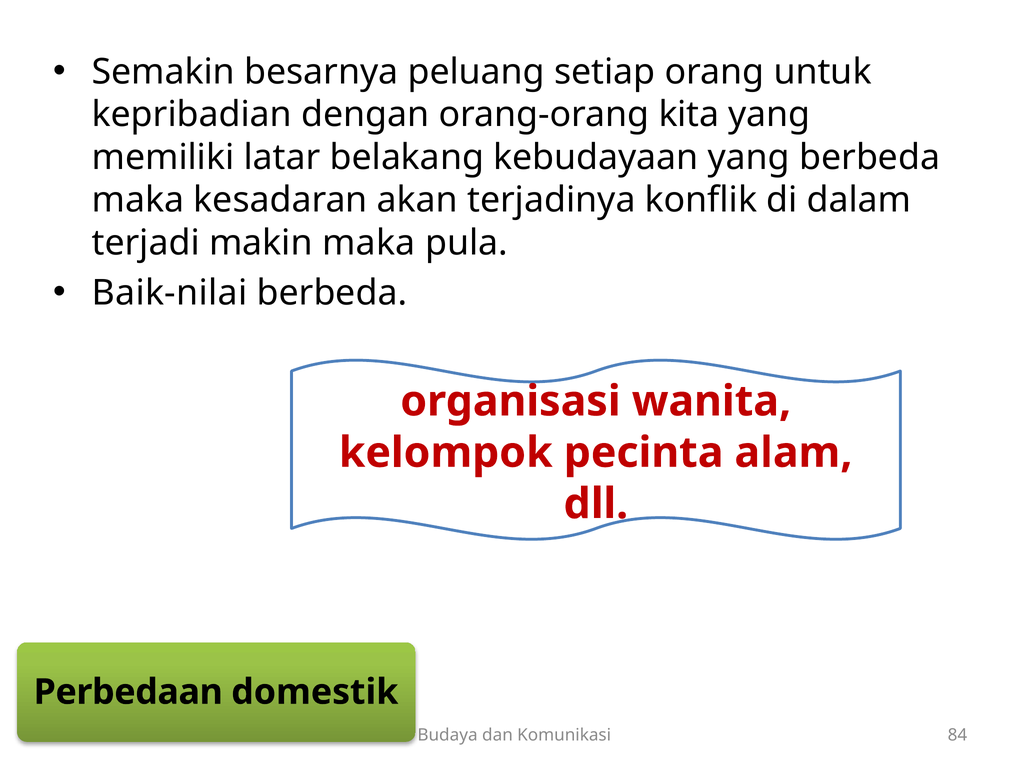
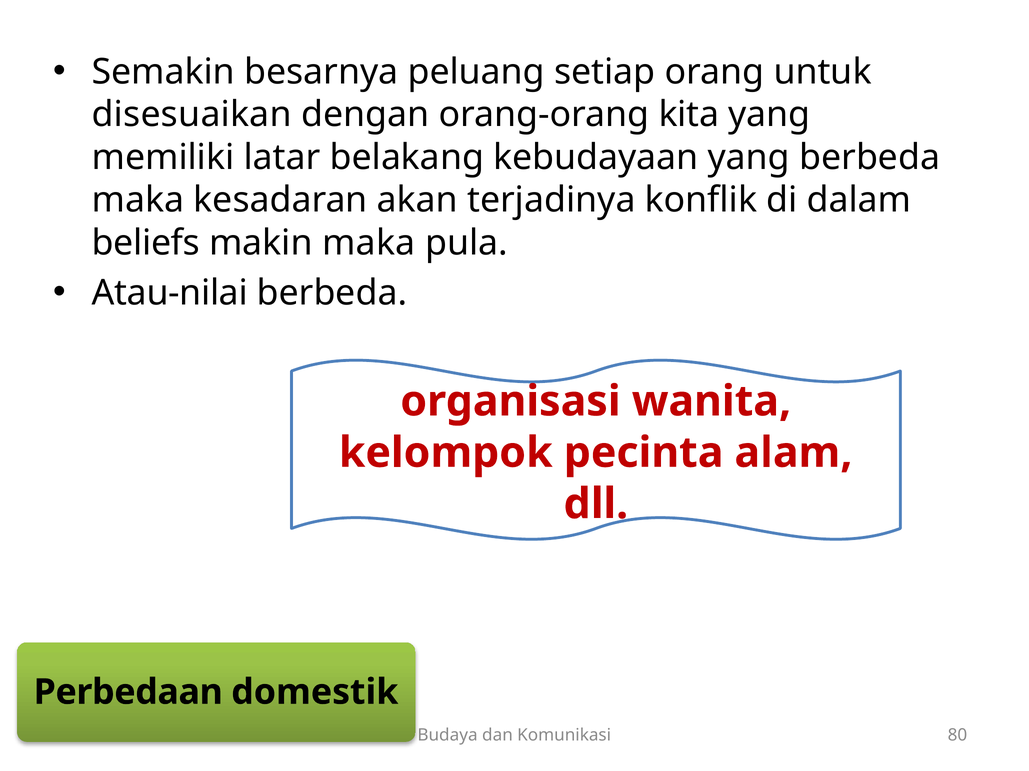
kepribadian: kepribadian -> disesuaikan (192, 115)
terjadi: terjadi -> beliefs (146, 243)
Baik-nilai: Baik-nilai -> Atau-nilai (170, 293)
84: 84 -> 80 (957, 736)
